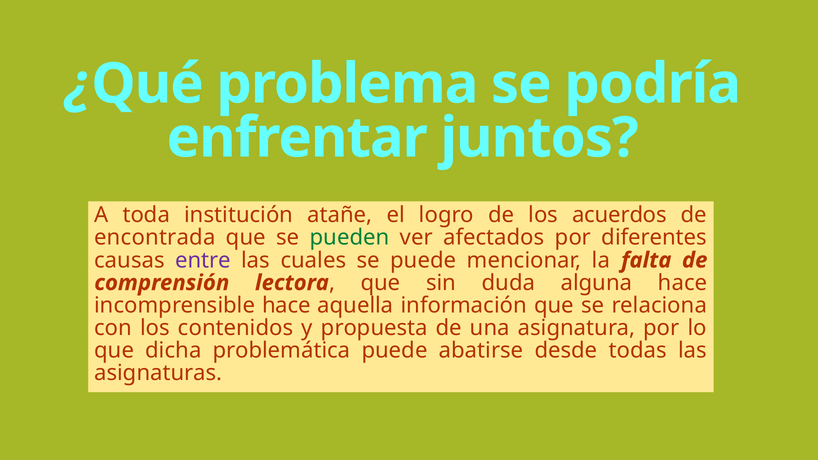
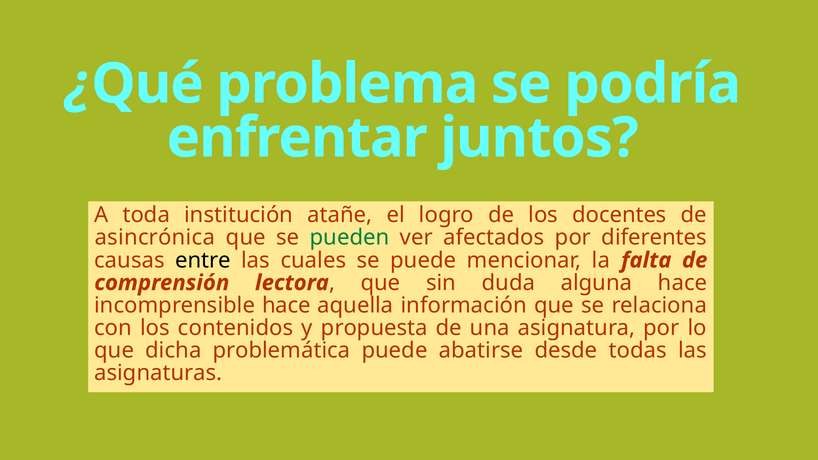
acuerdos: acuerdos -> docentes (619, 215)
encontrada: encontrada -> asincrónica (155, 238)
entre colour: purple -> black (203, 260)
